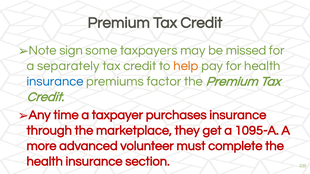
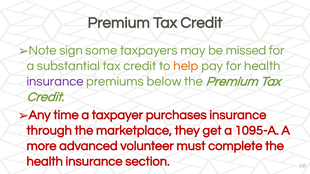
separately: separately -> substantial (68, 66)
insurance colour: blue -> purple (55, 81)
factor: factor -> below (164, 81)
